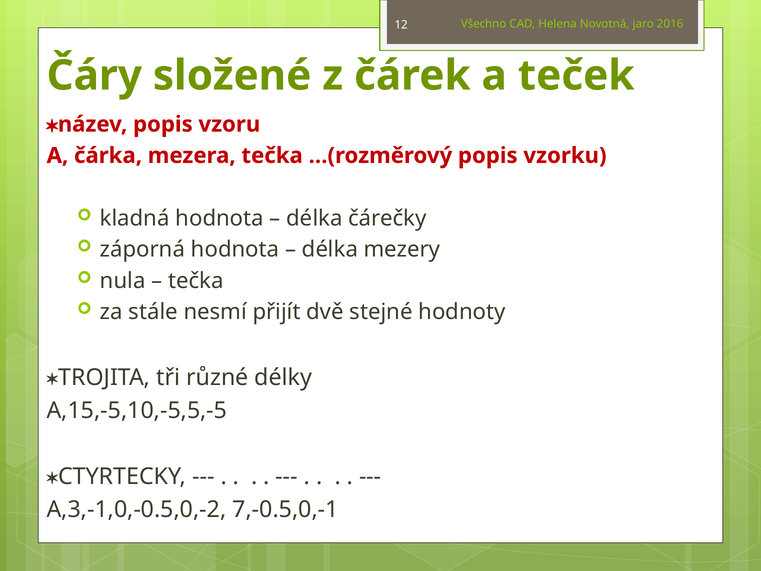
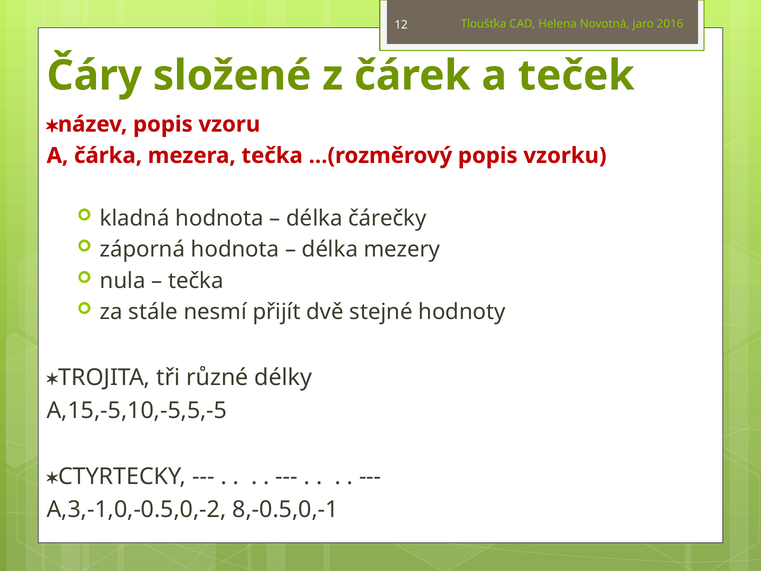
Všechno: Všechno -> Tloušťka (484, 24)
7,-0.5,0,-1: 7,-0.5,0,-1 -> 8,-0.5,0,-1 (286, 509)
